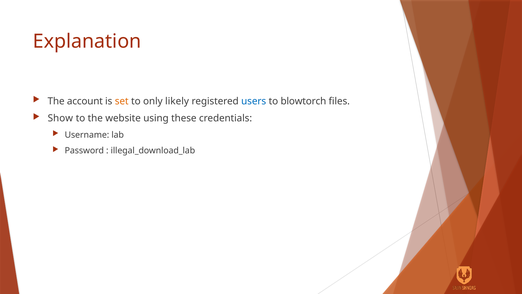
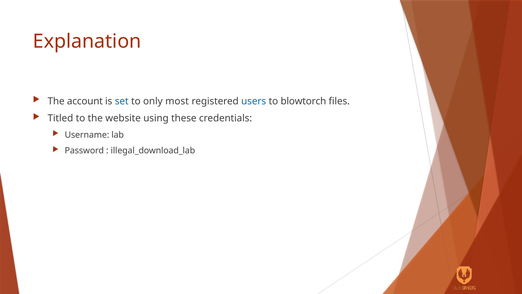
set colour: orange -> blue (122, 101)
likely: likely -> most (177, 101)
Show: Show -> Titled (60, 118)
